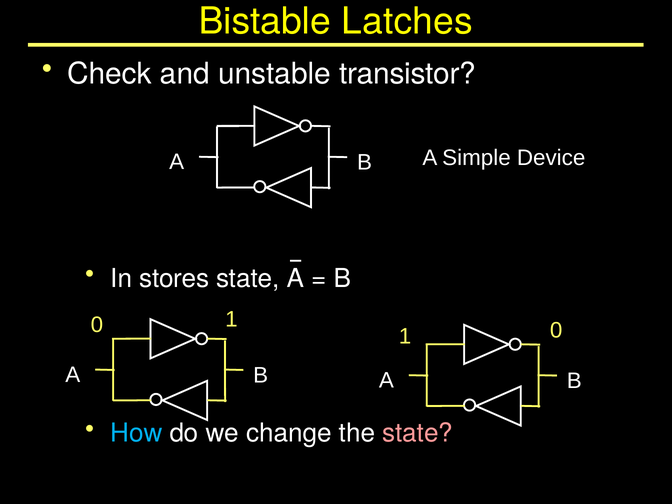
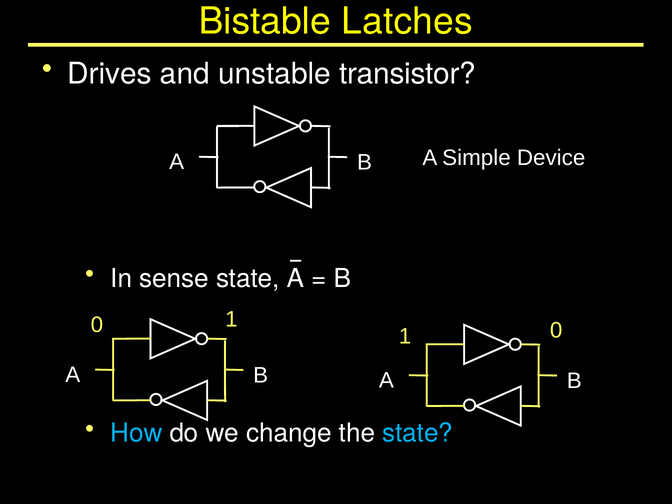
Check: Check -> Drives (109, 74)
stores: stores -> sense (174, 279)
state colour: pink -> light blue (418, 433)
